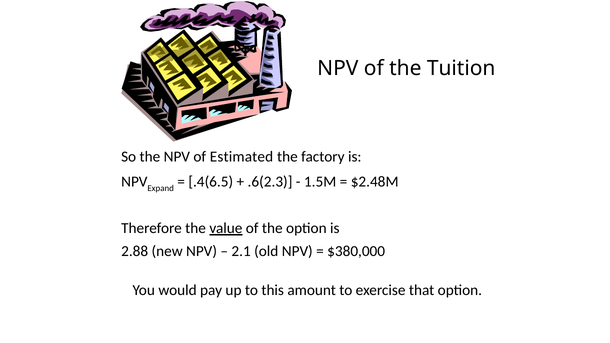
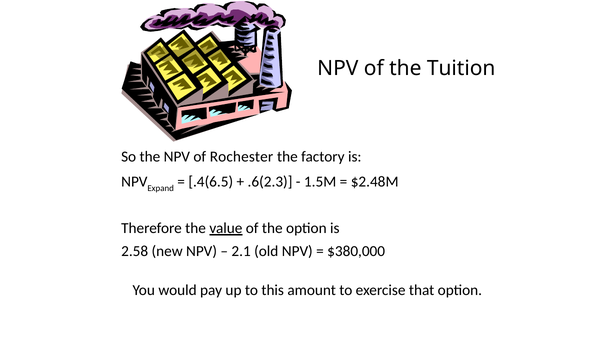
Estimated: Estimated -> Rochester (242, 157)
2.88: 2.88 -> 2.58 (135, 251)
